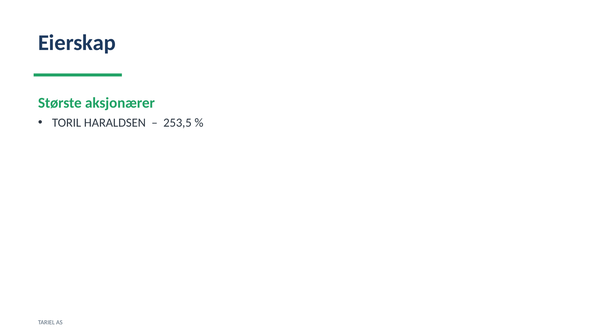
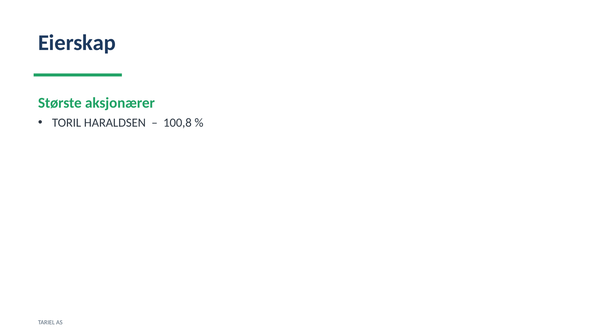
253,5: 253,5 -> 100,8 (177, 123)
